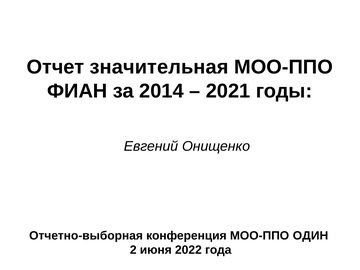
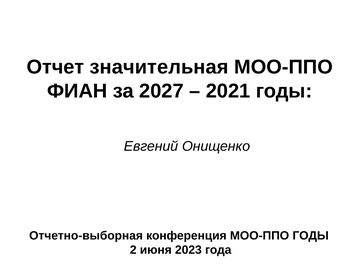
2014: 2014 -> 2027 (161, 91)
МОО-ППО ОДИН: ОДИН -> ГОДЫ (311, 236)
2022: 2022 -> 2023 (188, 250)
